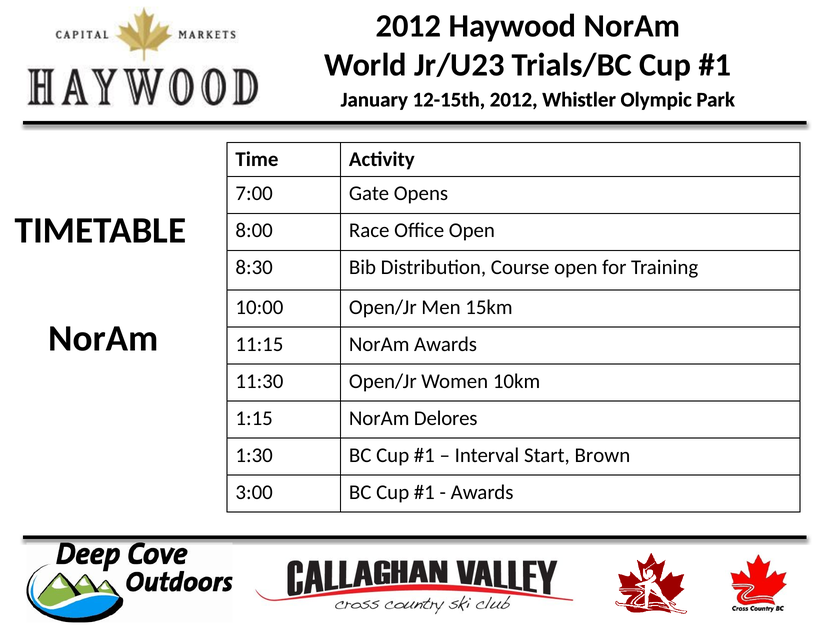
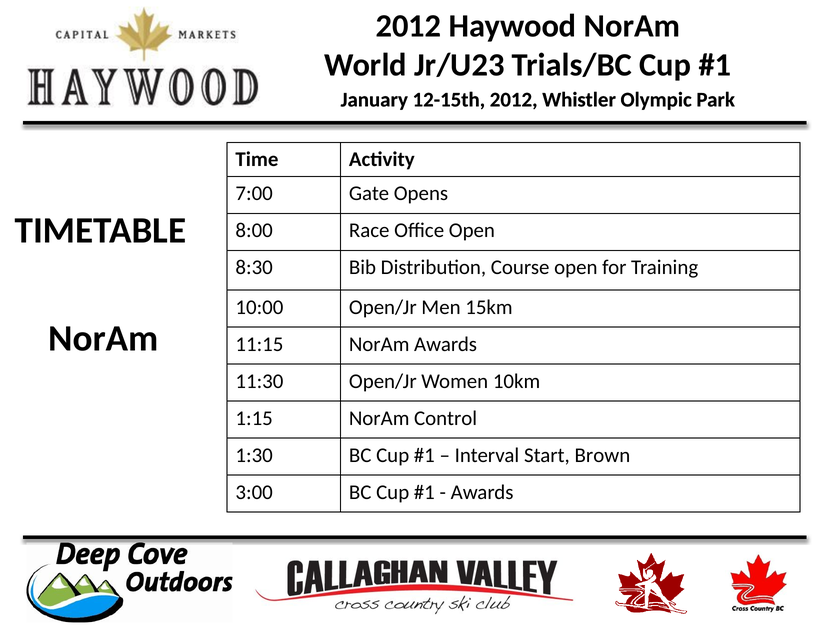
Delores: Delores -> Control (446, 418)
